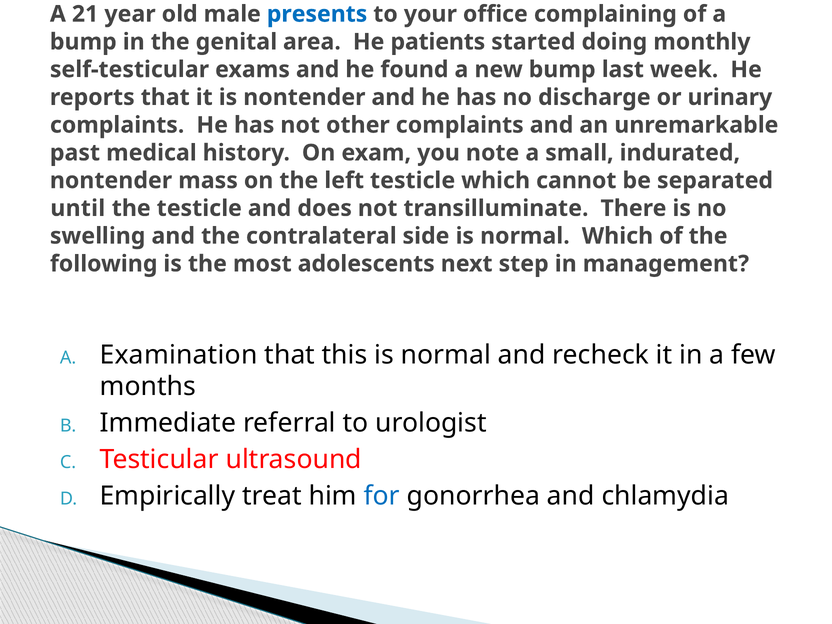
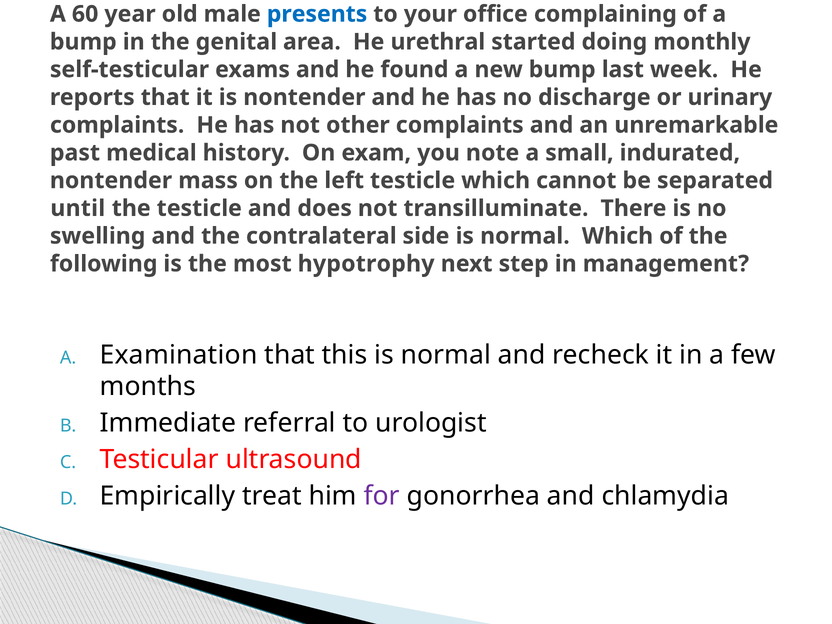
21: 21 -> 60 (85, 14)
patients: patients -> urethral (438, 42)
adolescents: adolescents -> hypotrophy (366, 264)
for colour: blue -> purple (382, 496)
